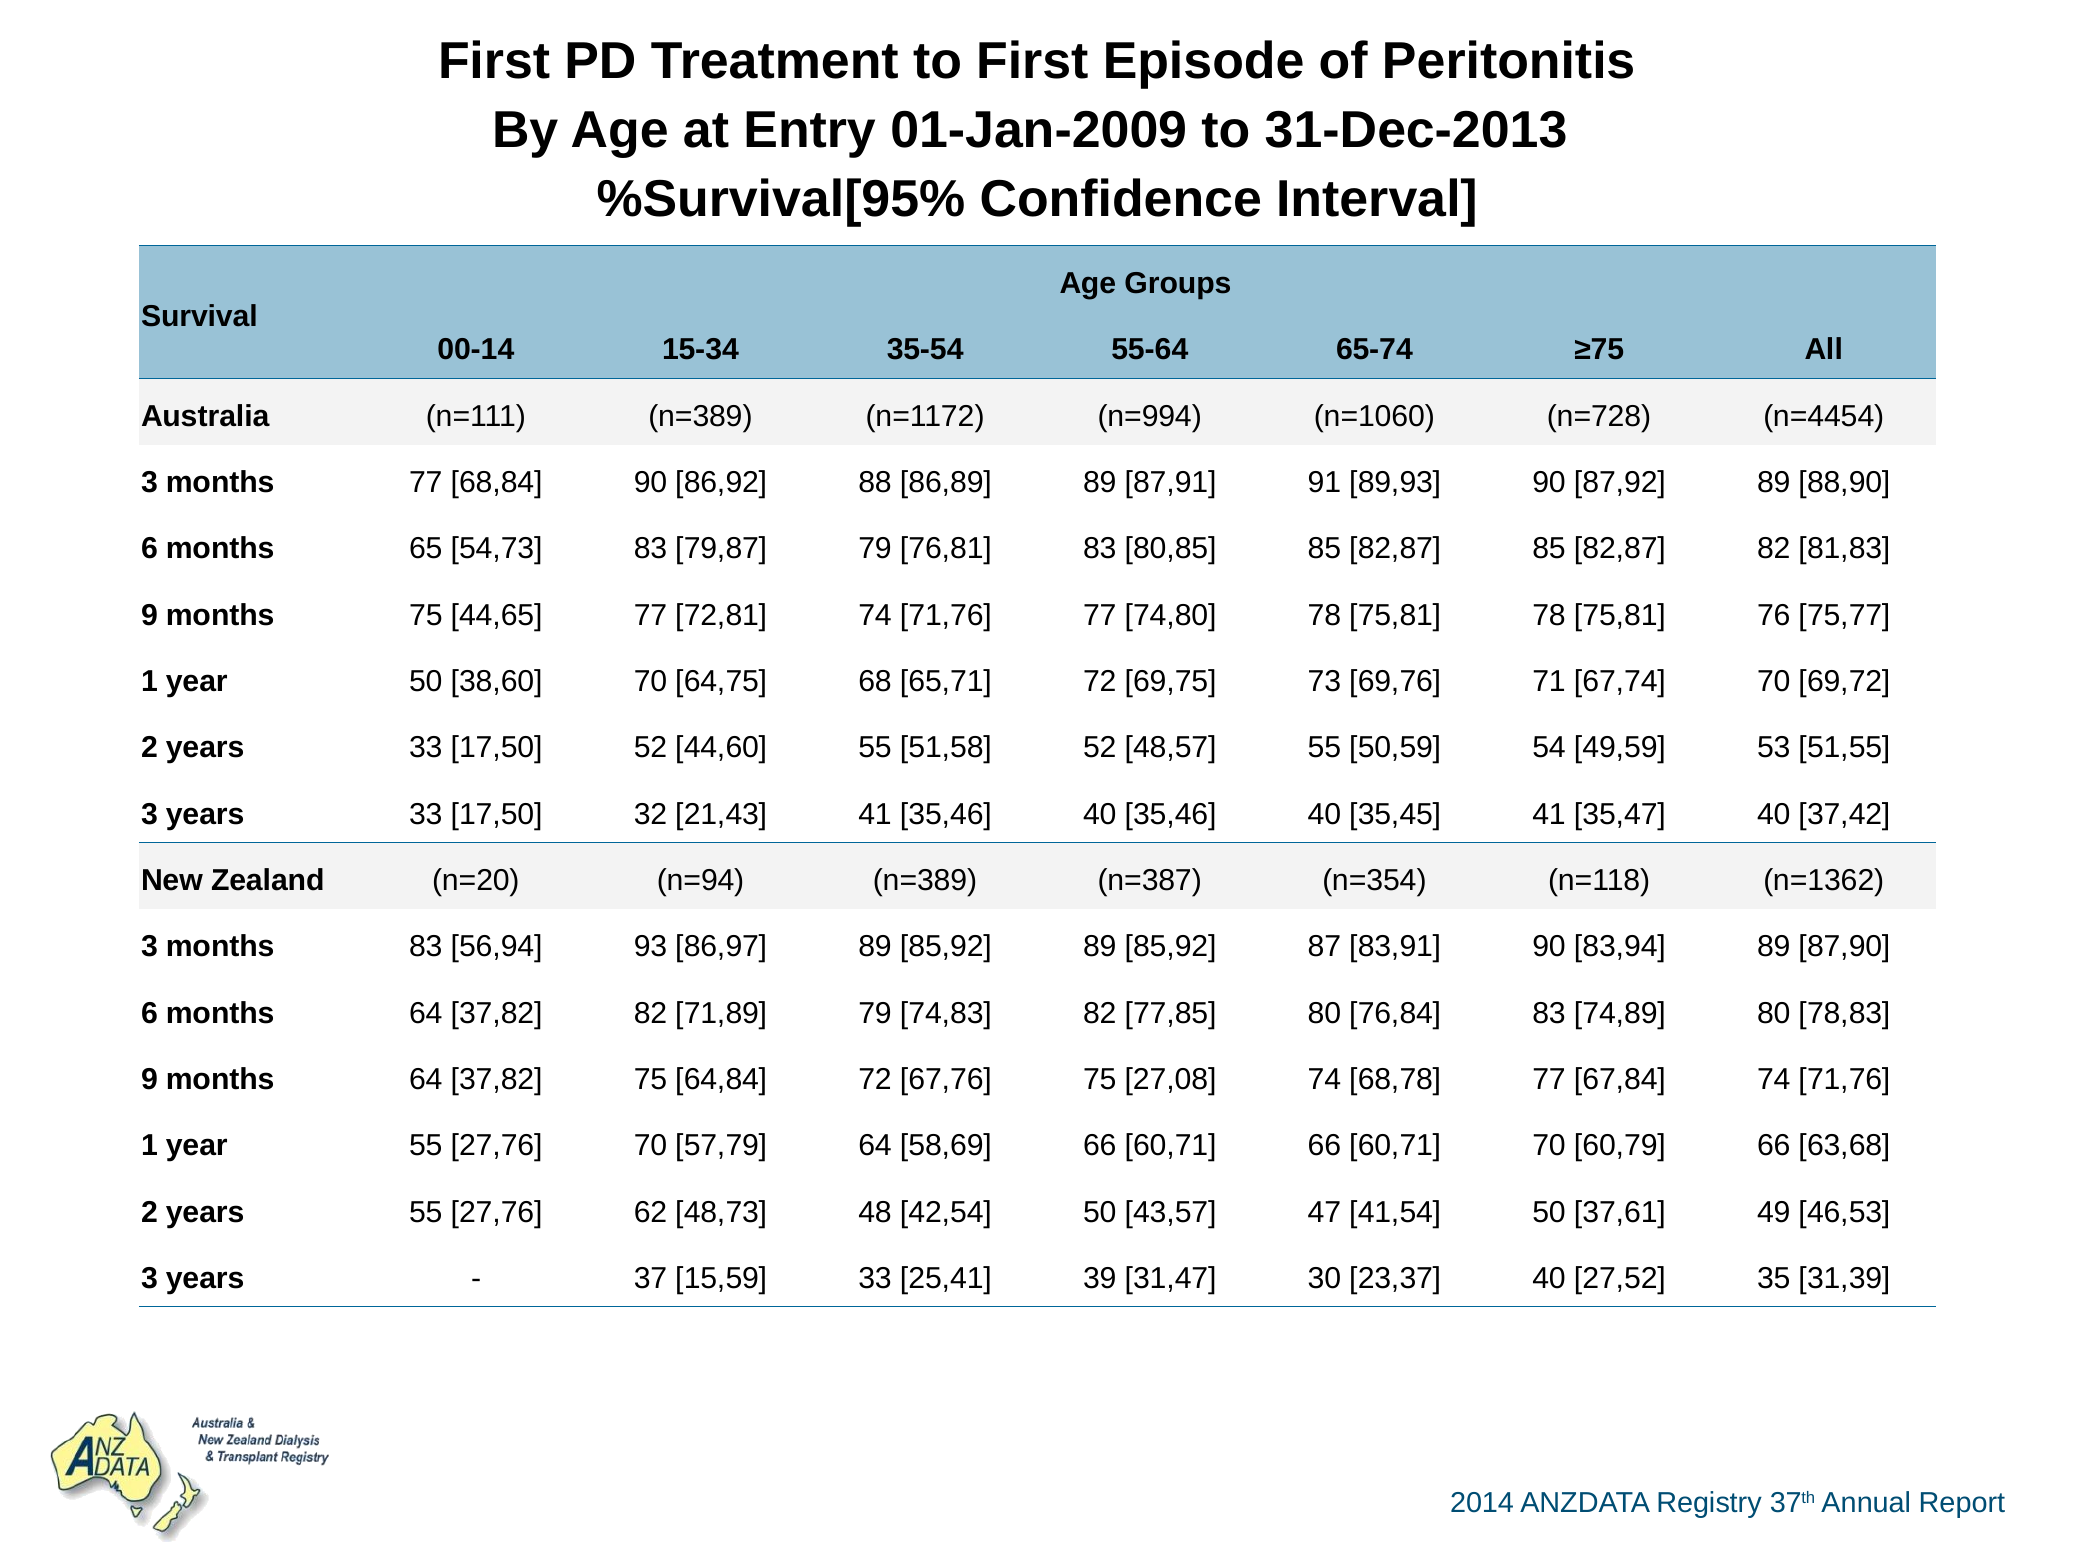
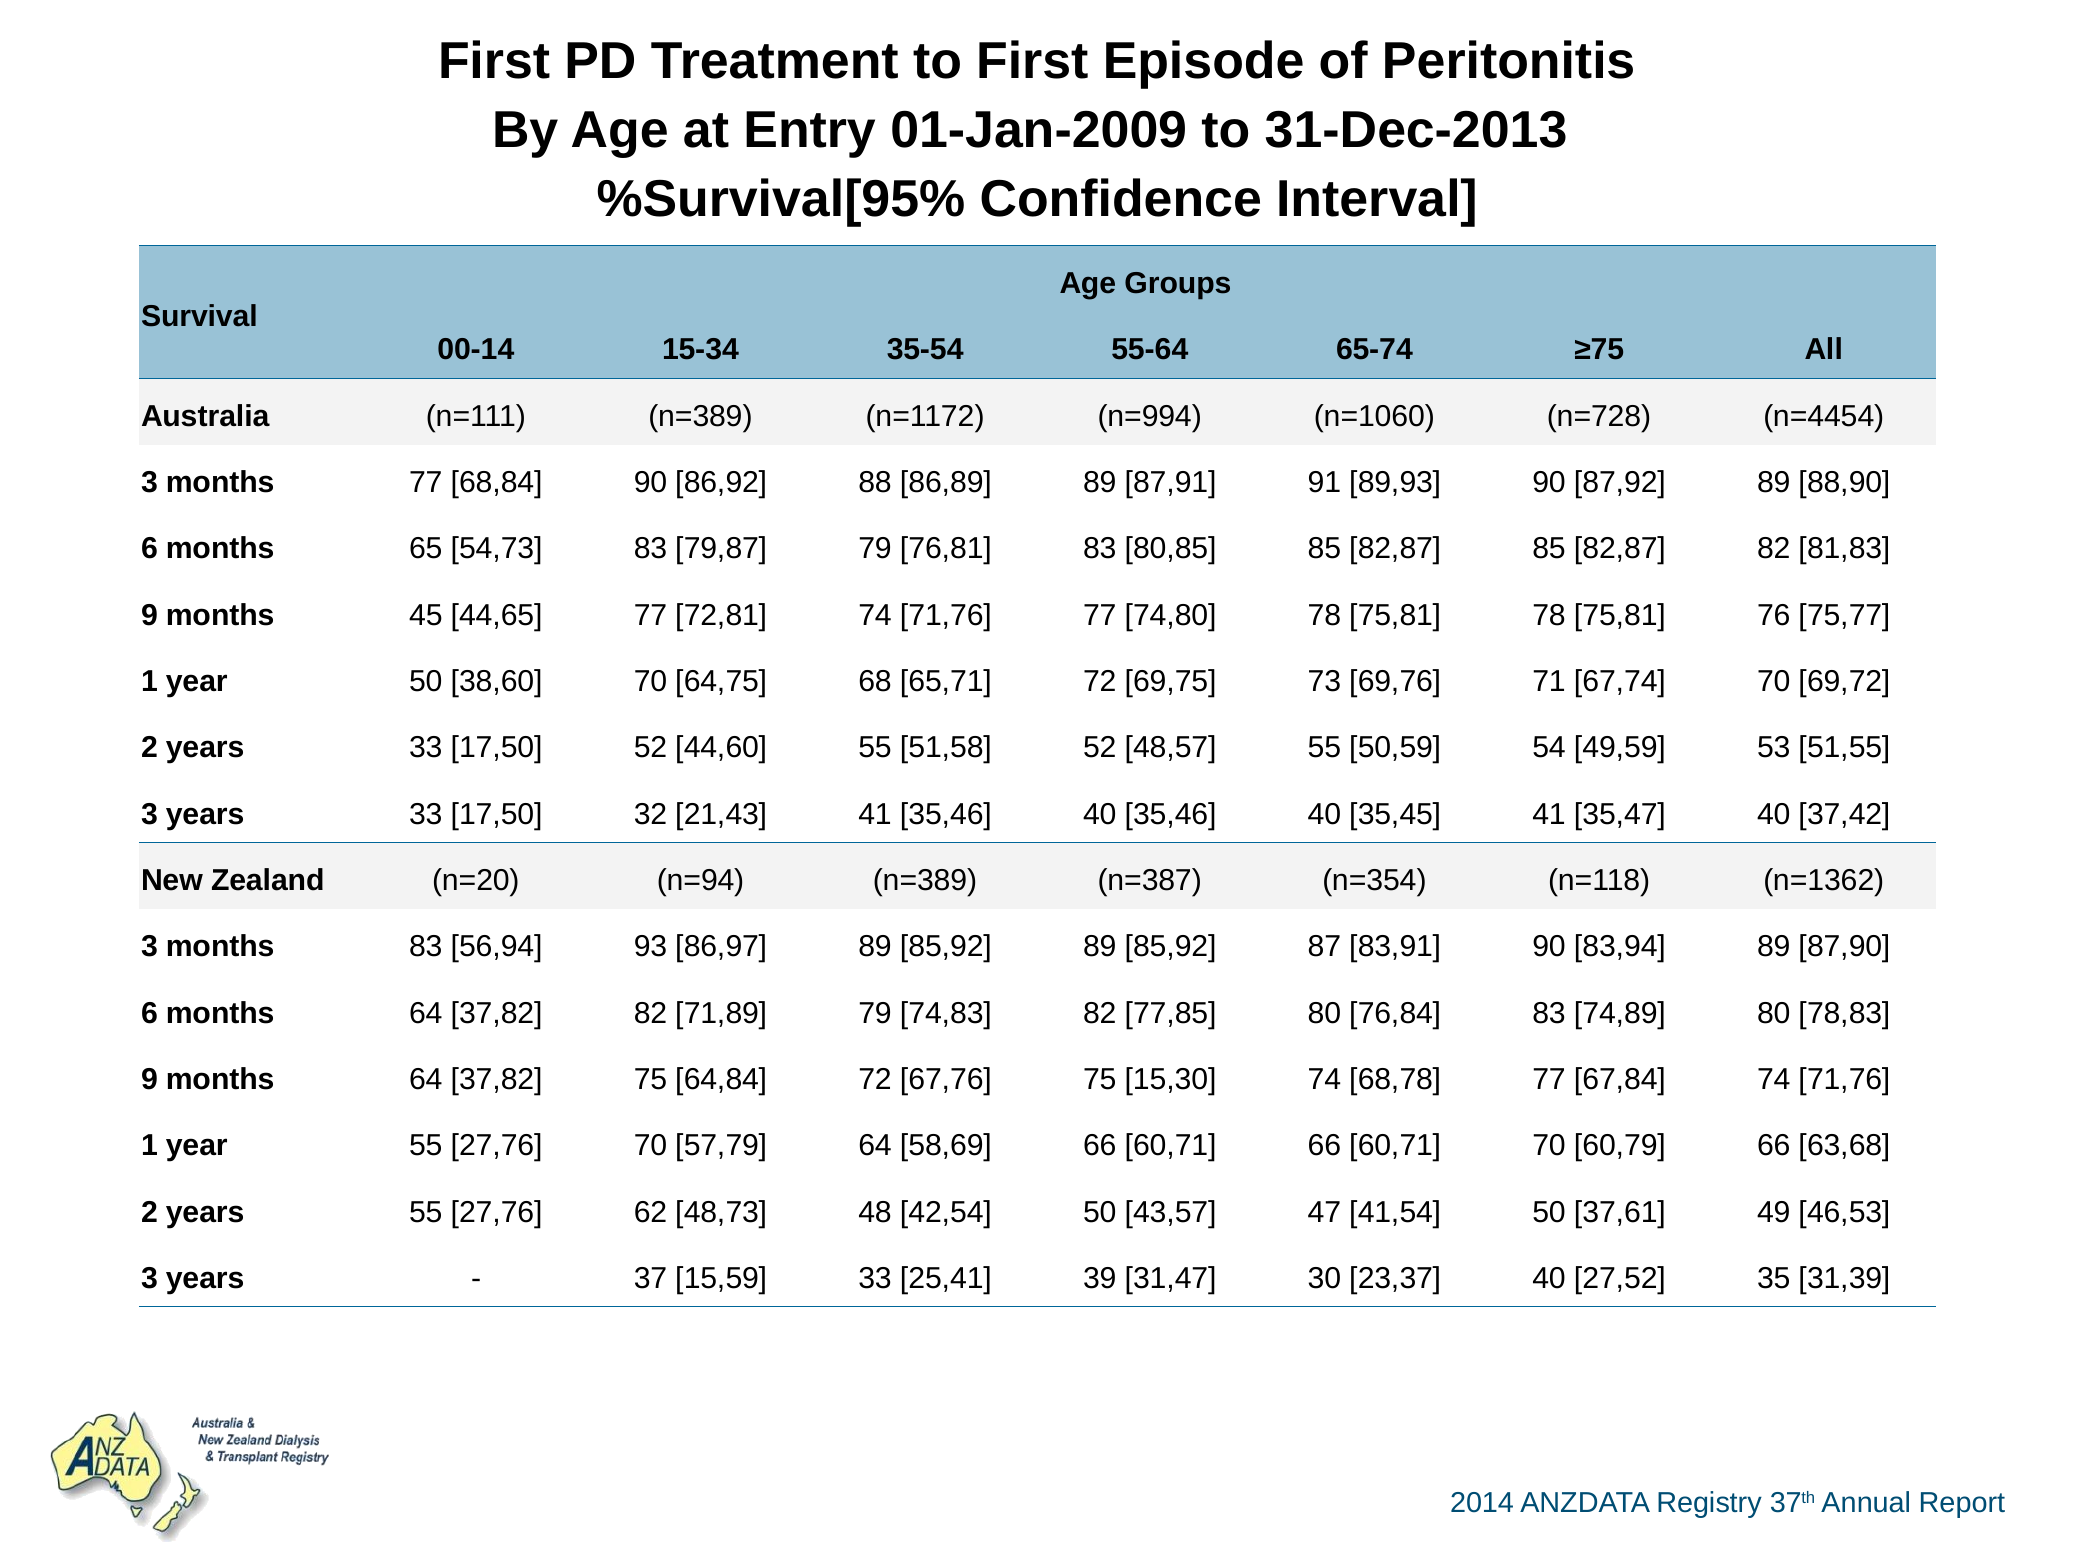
months 75: 75 -> 45 (426, 615)
27,08: 27,08 -> 15,30 (1170, 1080)
